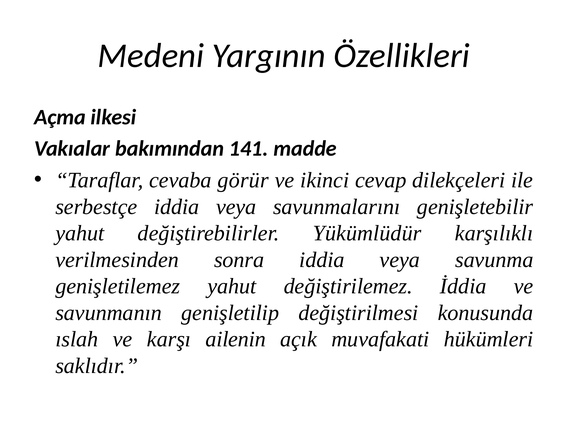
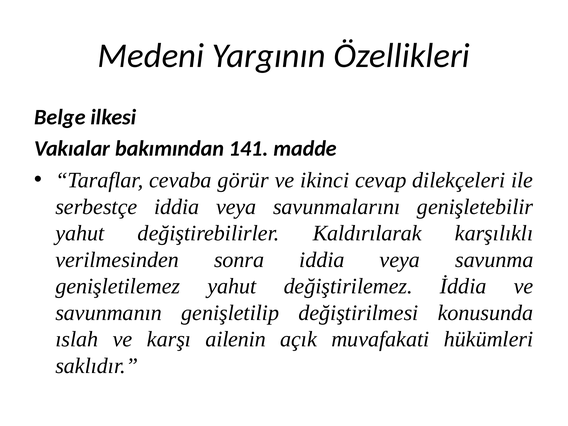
Açma: Açma -> Belge (60, 117)
Yükümlüdür: Yükümlüdür -> Kaldırılarak (367, 233)
